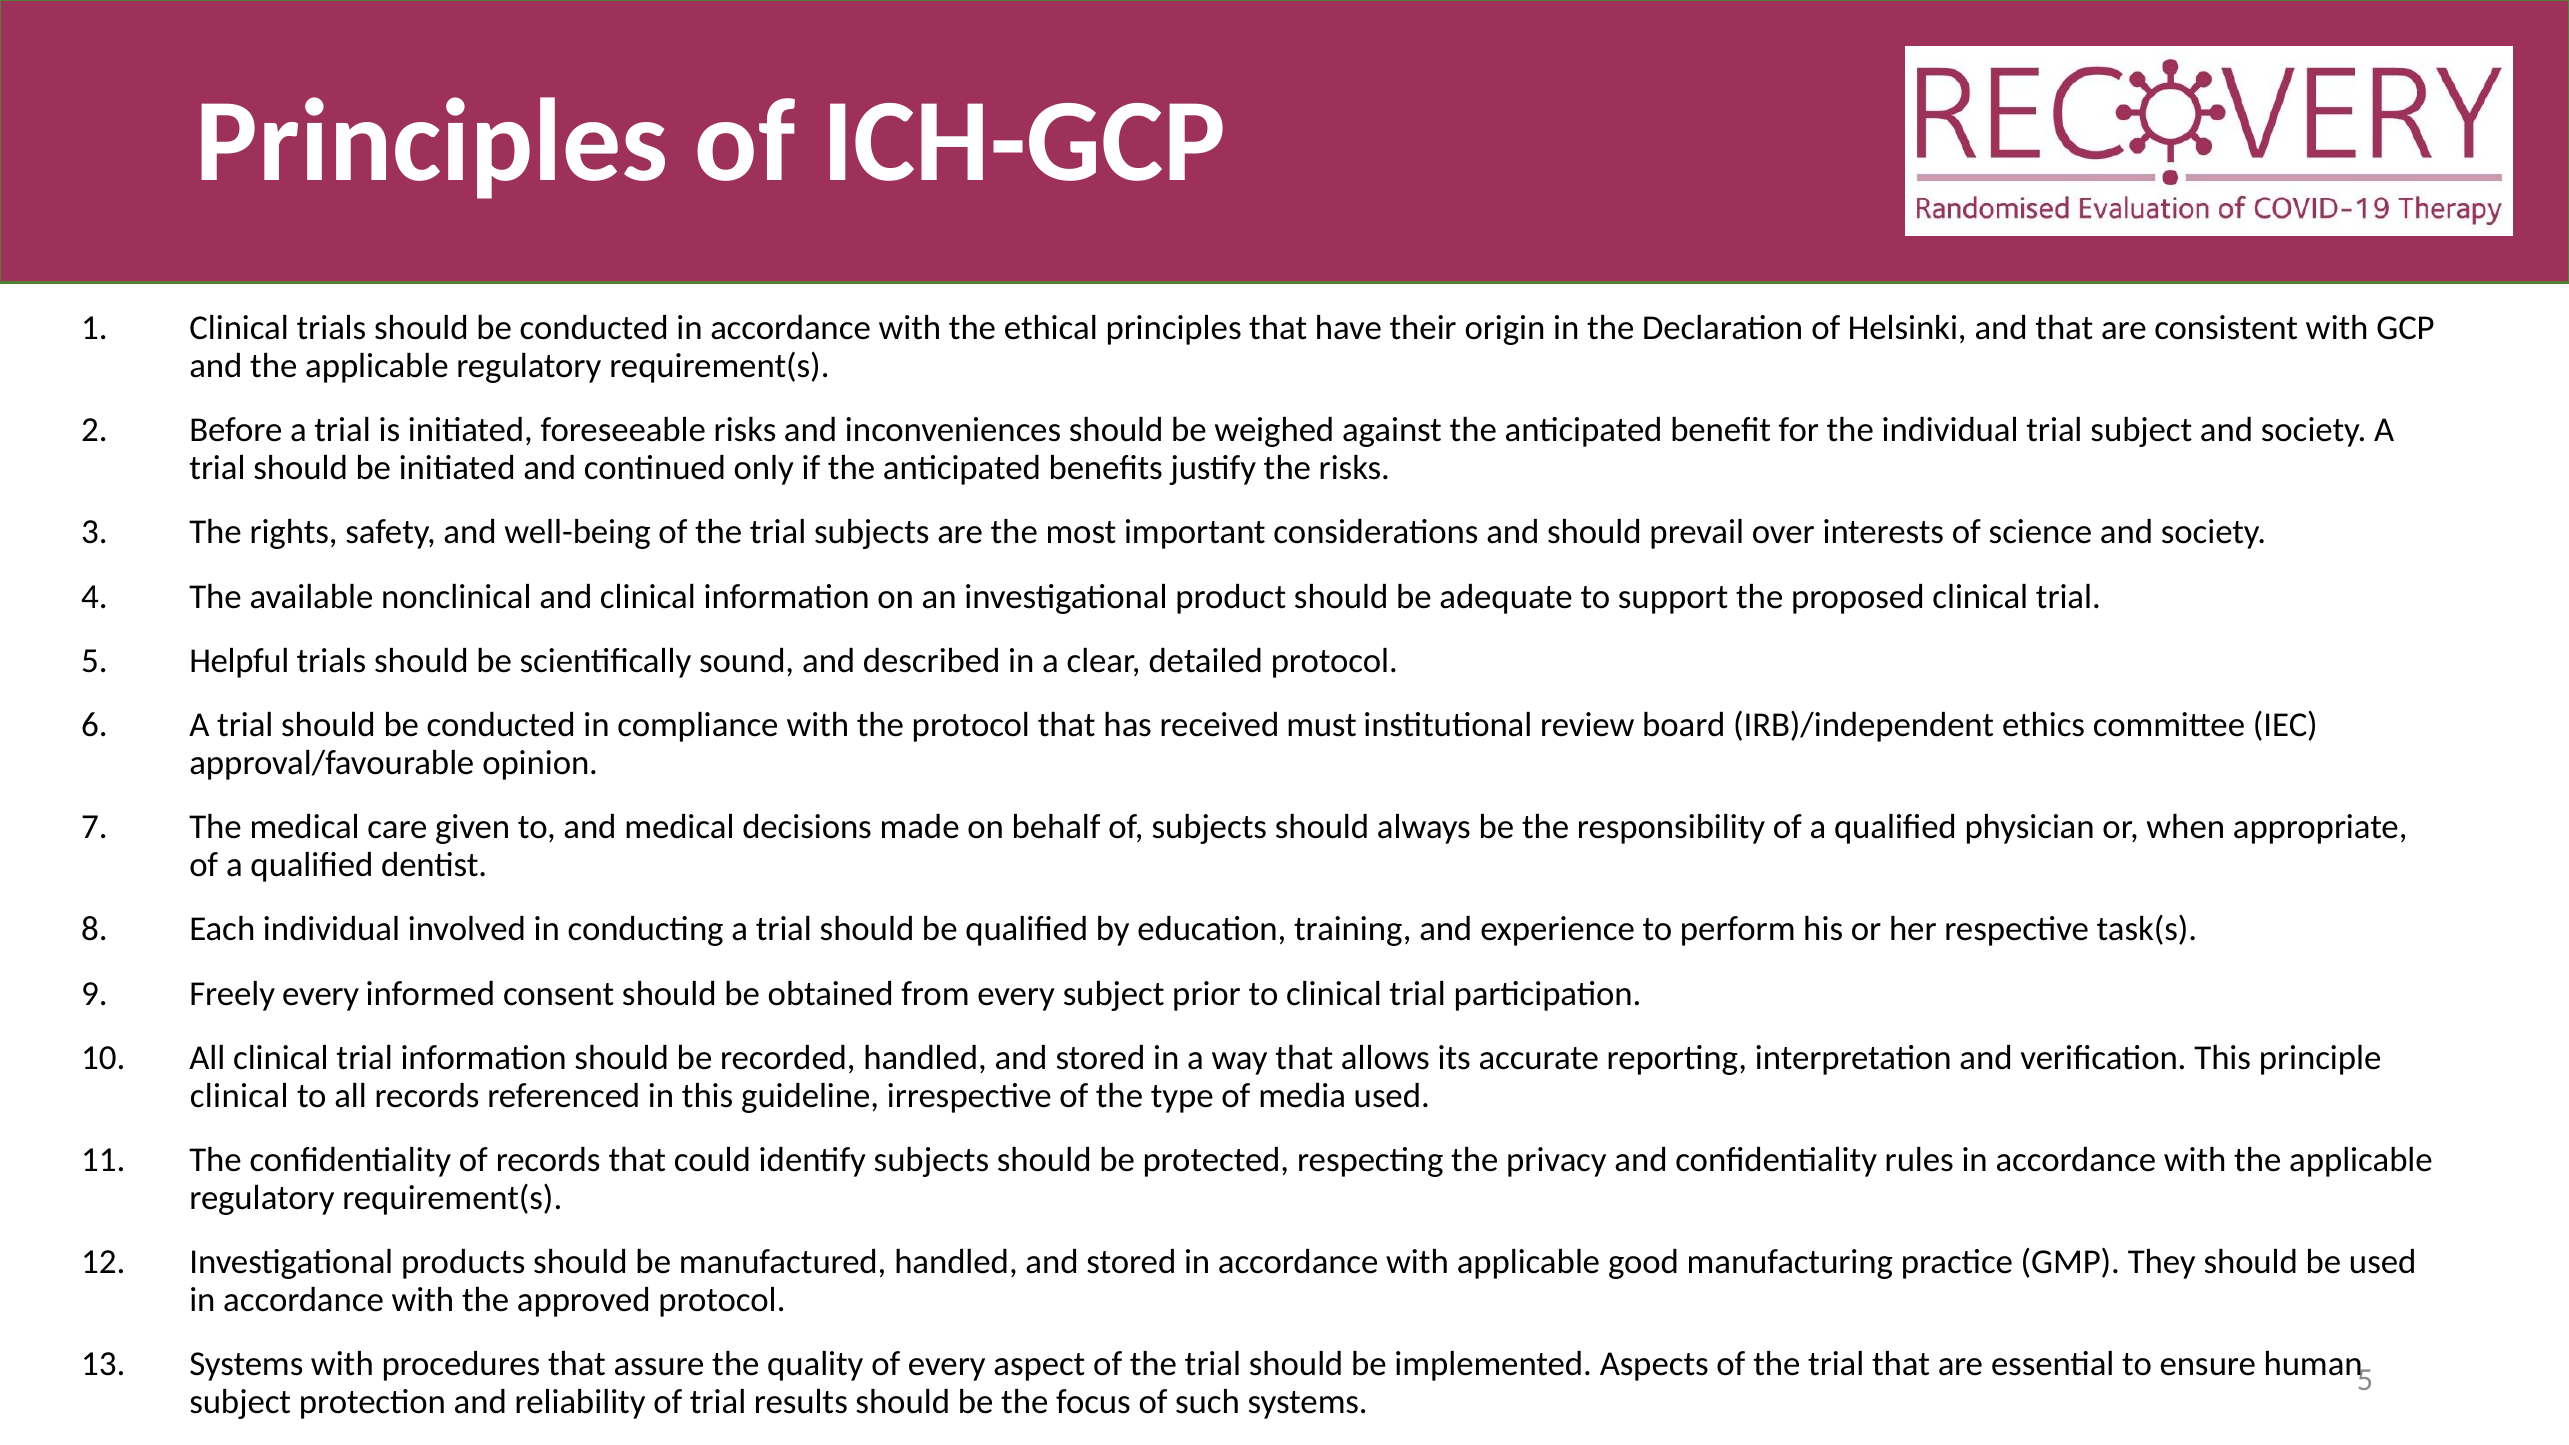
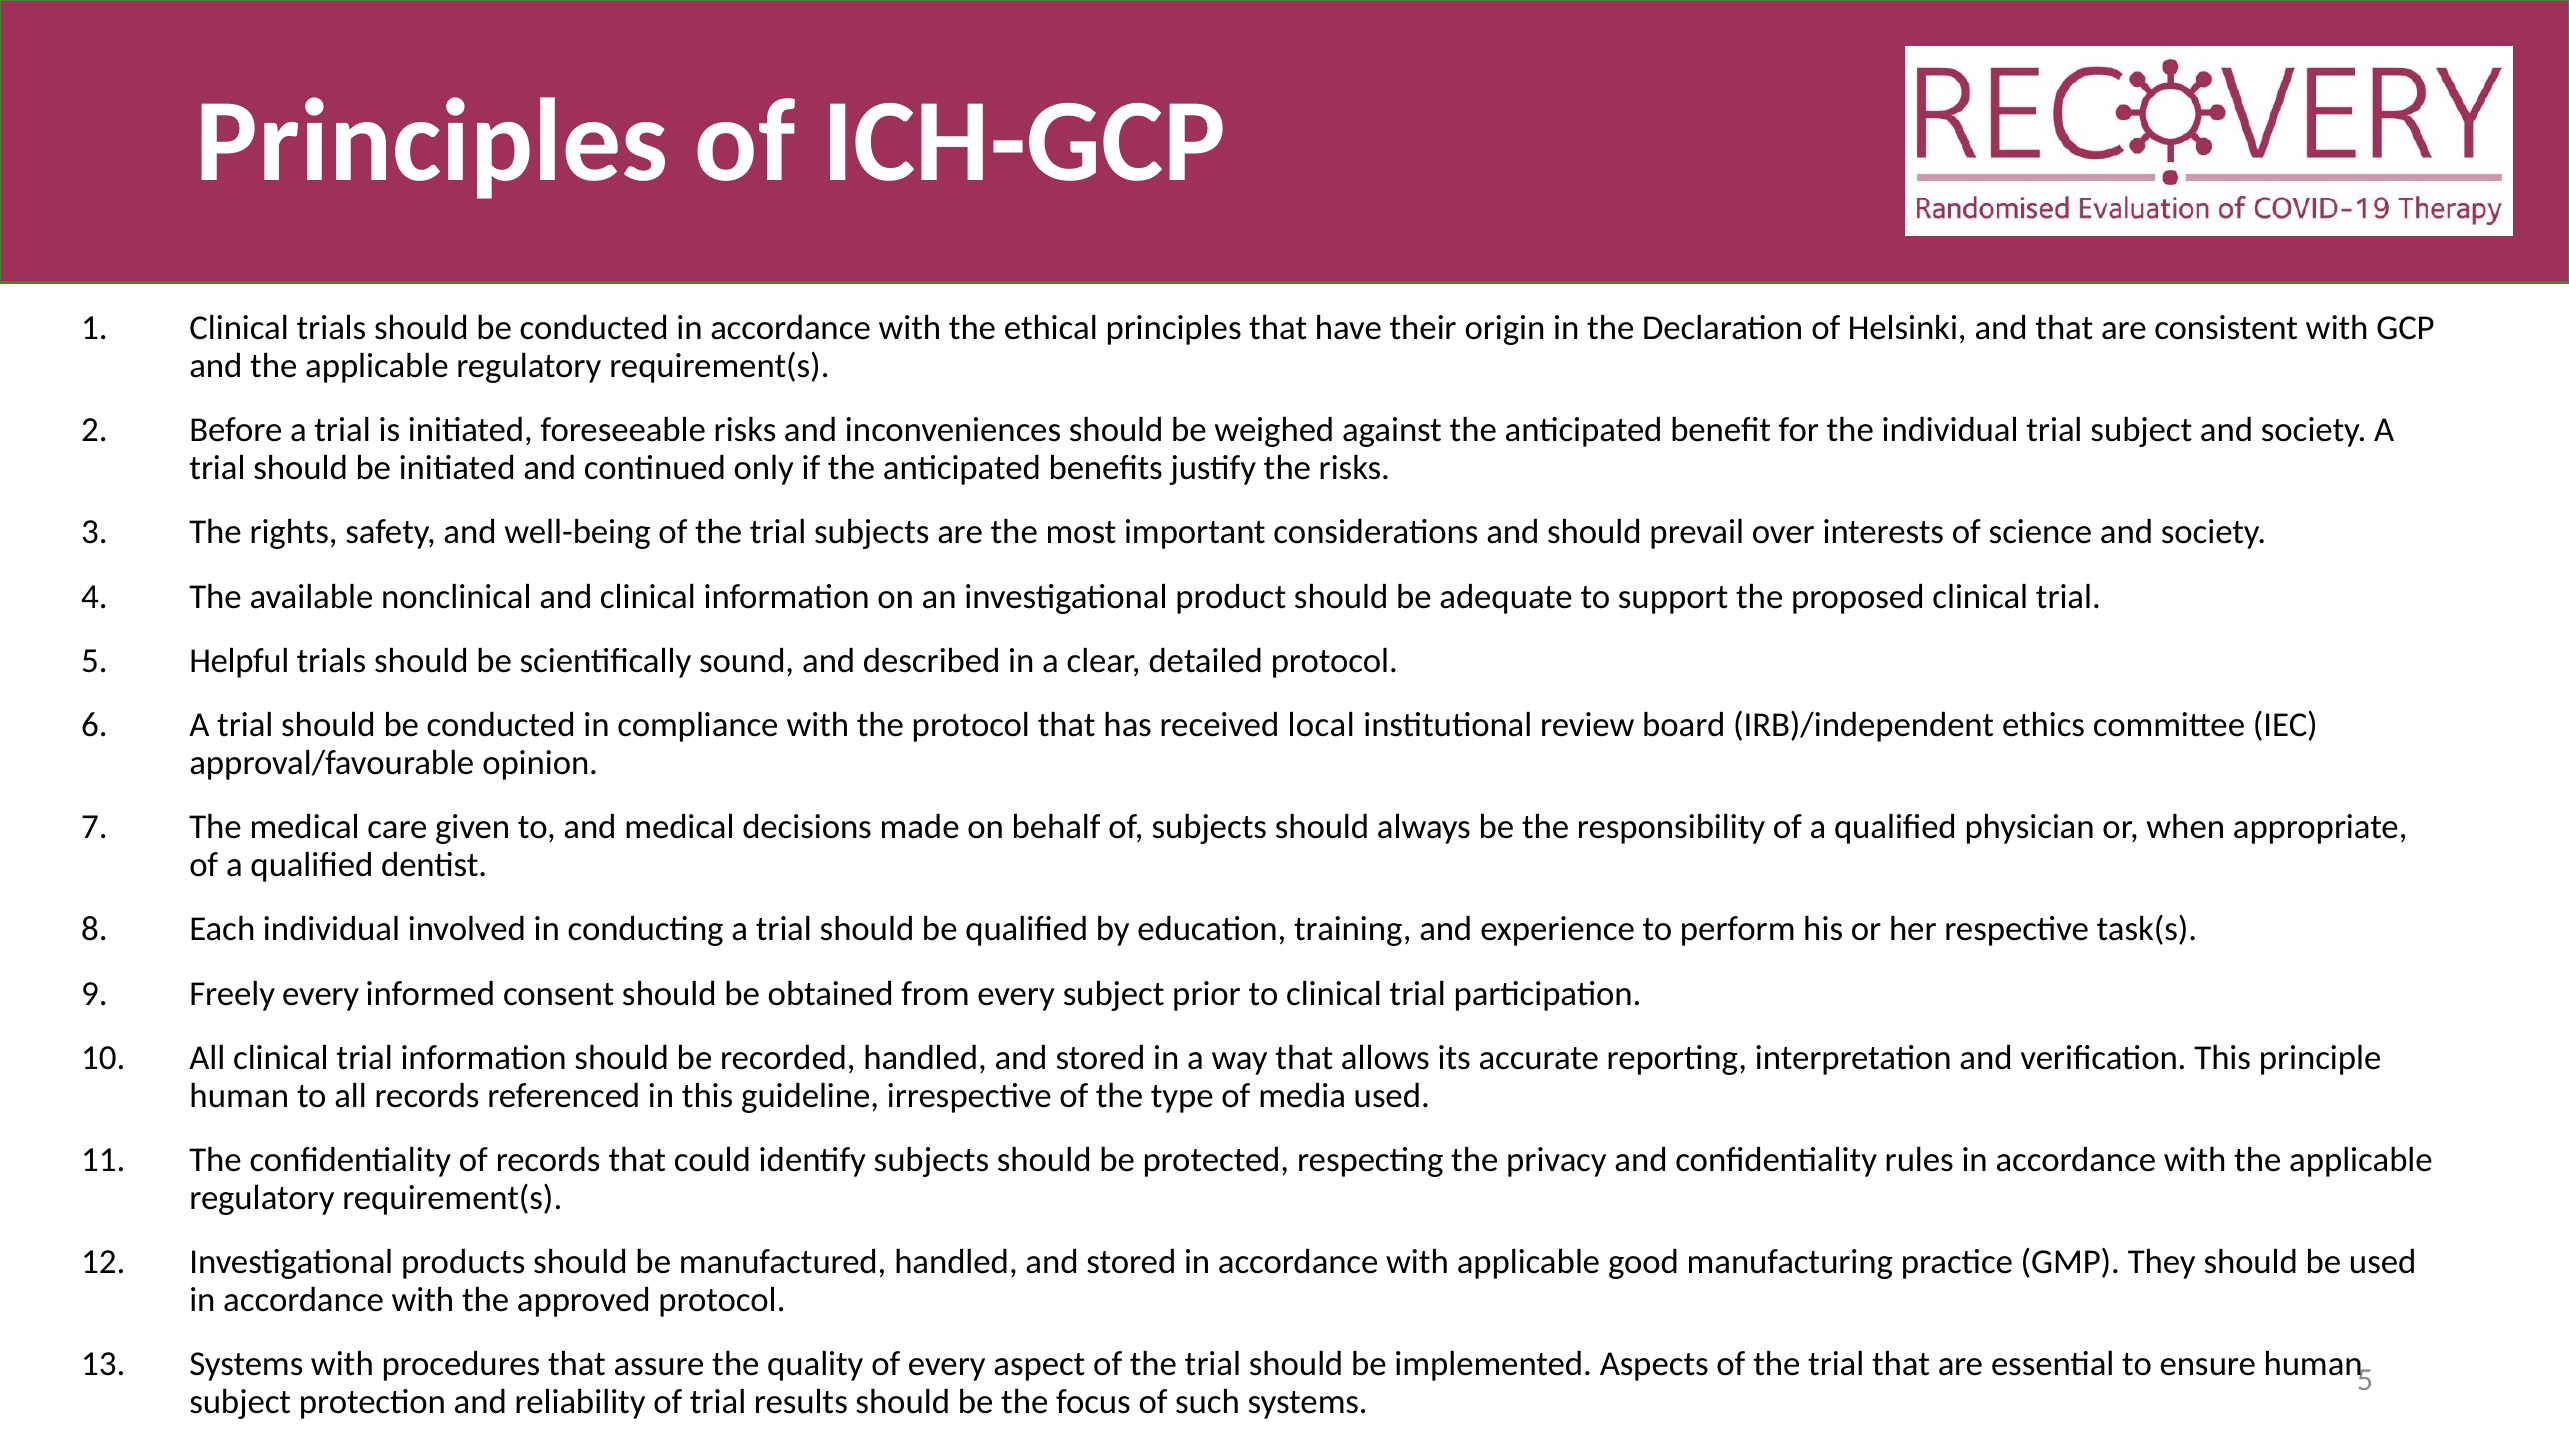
must: must -> local (1321, 725)
clinical: clinical -> human (239, 1096)
